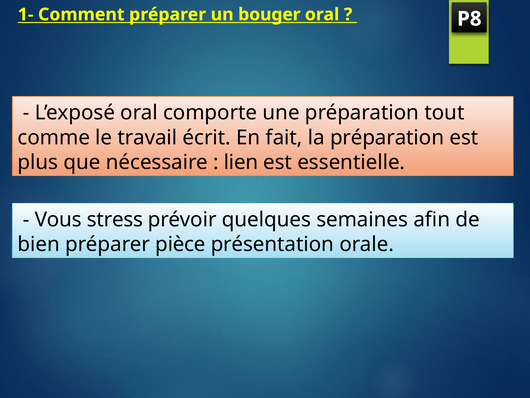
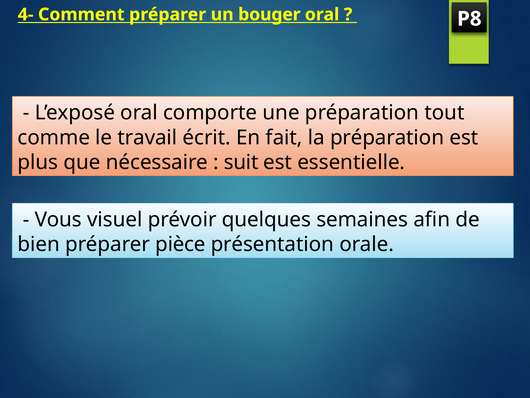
1-: 1- -> 4- (26, 14)
lien: lien -> suit (241, 162)
stress: stress -> visuel (115, 219)
